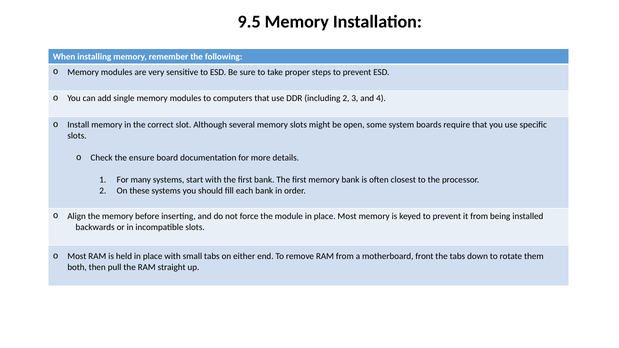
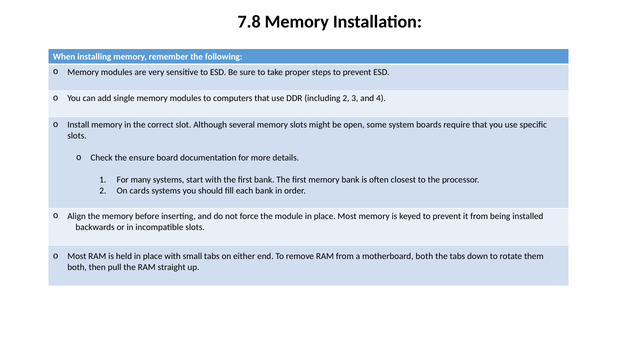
9.5: 9.5 -> 7.8 (249, 22)
these: these -> cards (139, 191)
motherboard front: front -> both (424, 257)
